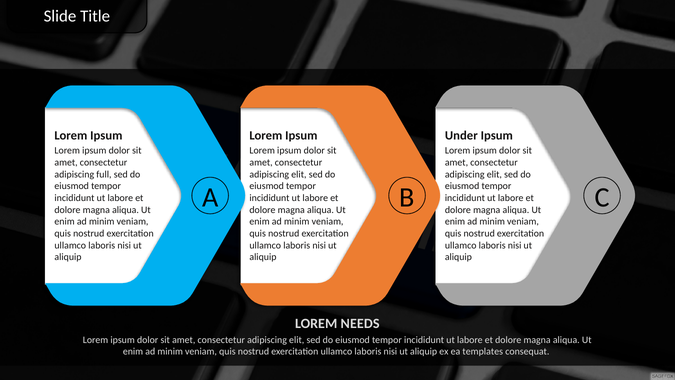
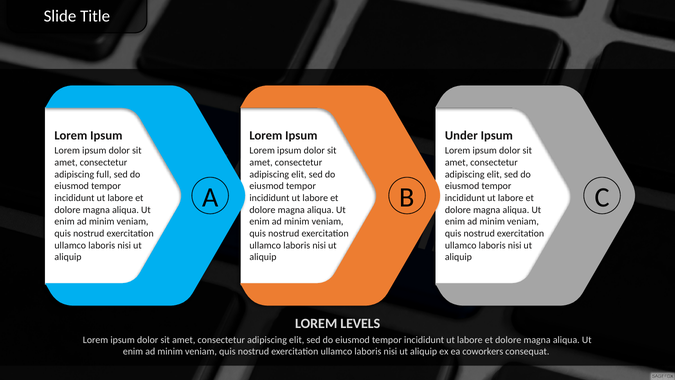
NEEDS: NEEDS -> LEVELS (360, 324)
templates: templates -> coworkers (483, 351)
